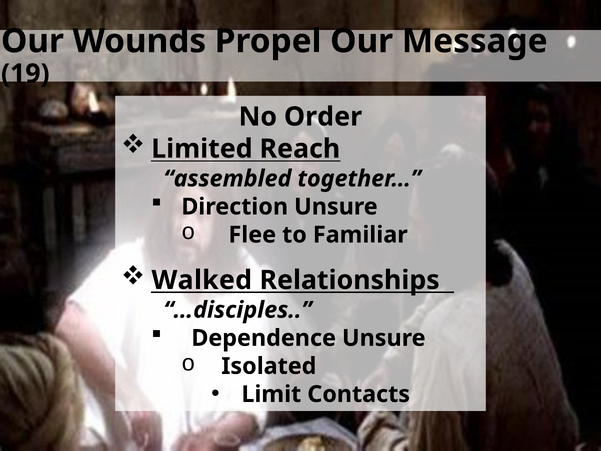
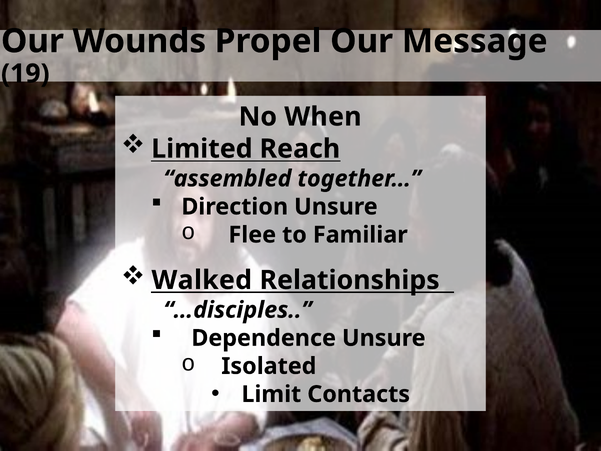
Order: Order -> When (323, 117)
